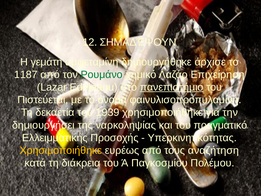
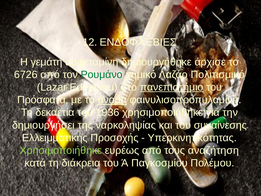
ΣΗΜΑΔΈΨΟΥΝ: ΣΗΜΑΔΈΨΟΥΝ -> ΕΝΔΟΦΛΈΒΙΕΣ (138, 42)
1187: 1187 -> 6726 (26, 74)
Επιχείρηση: Επιχείρηση -> Πολιτισμικό (218, 74)
Πιστεύεται: Πιστεύεται -> Πρόσφατα (43, 100)
όνομα underline: none -> present (112, 100)
1939: 1939 -> 1936 (108, 112)
πραγματικό: πραγματικό -> συναίνεσης (220, 125)
Χρησιμοποιήθηκε colour: yellow -> light green (61, 150)
